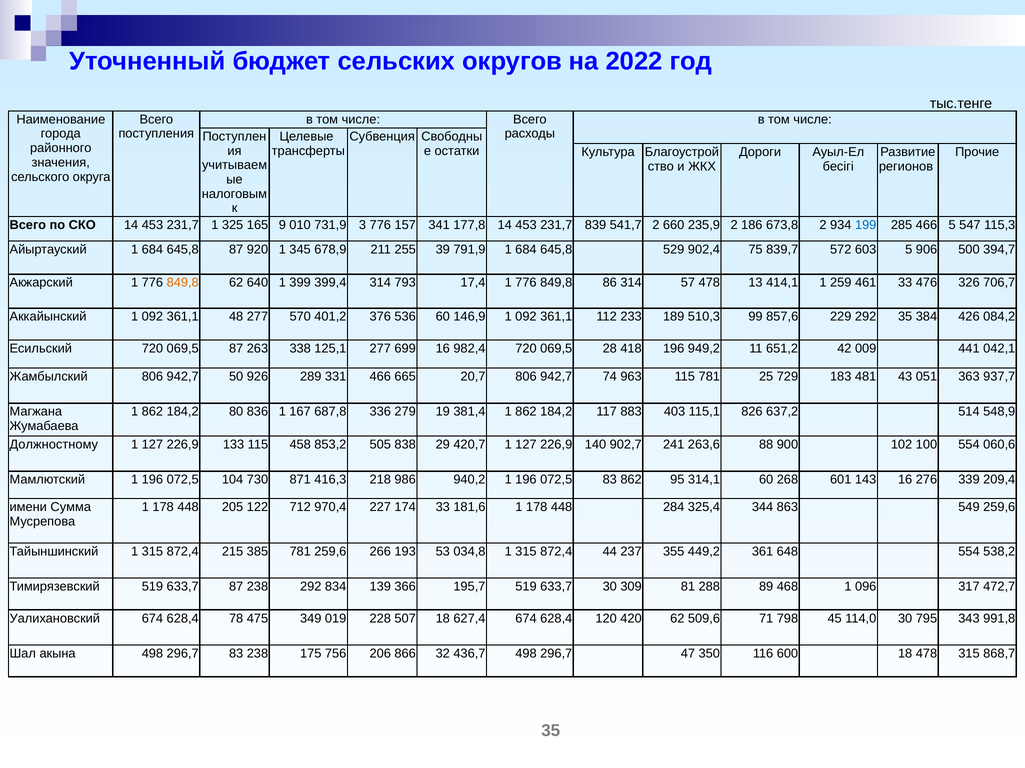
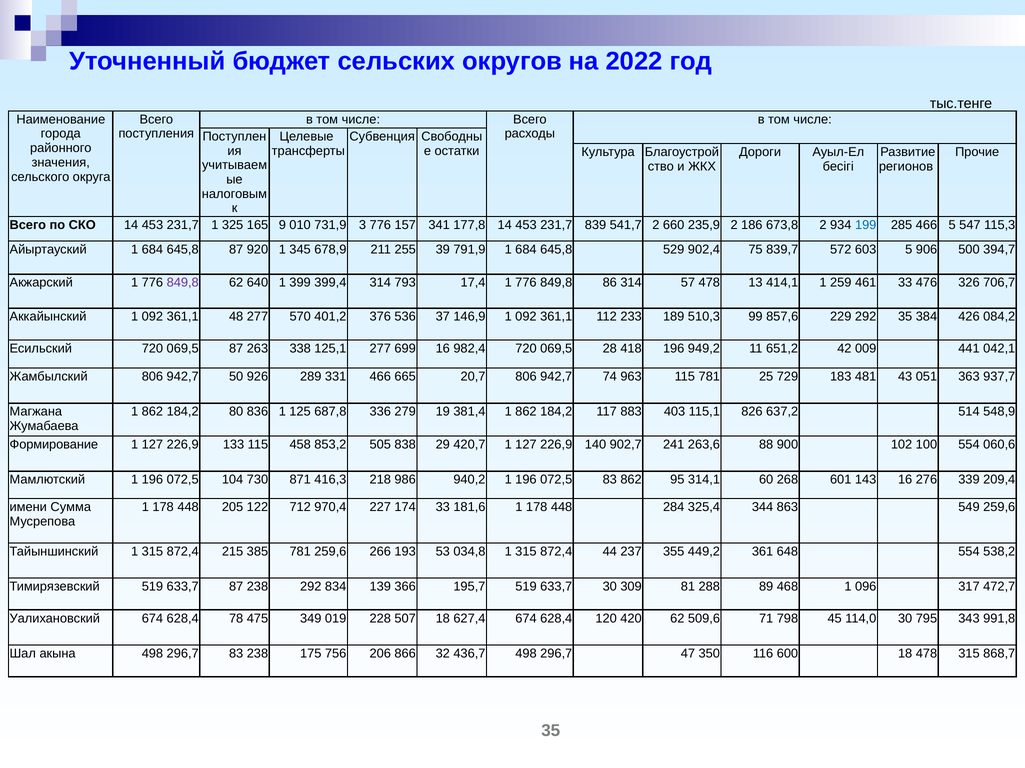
849,8 colour: orange -> purple (183, 283)
536 60: 60 -> 37 (443, 317)
167: 167 -> 125 (300, 412)
Должностному: Должностному -> Формирование (54, 445)
